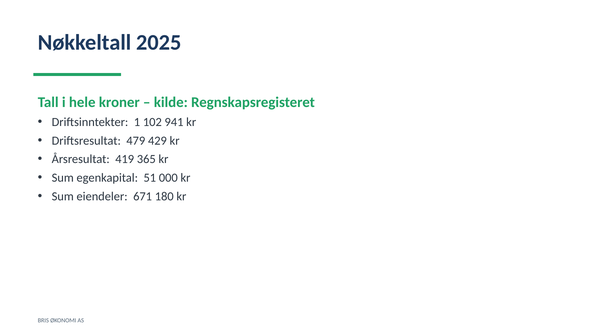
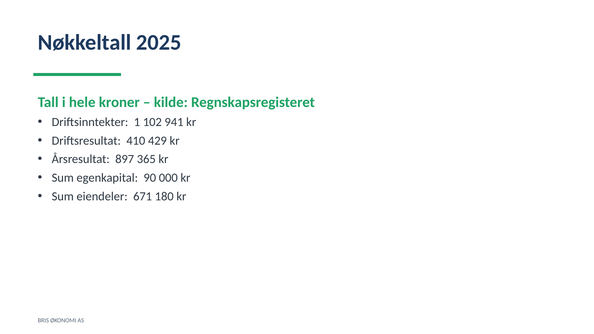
479: 479 -> 410 (136, 141)
419: 419 -> 897 (125, 159)
51: 51 -> 90 (150, 178)
